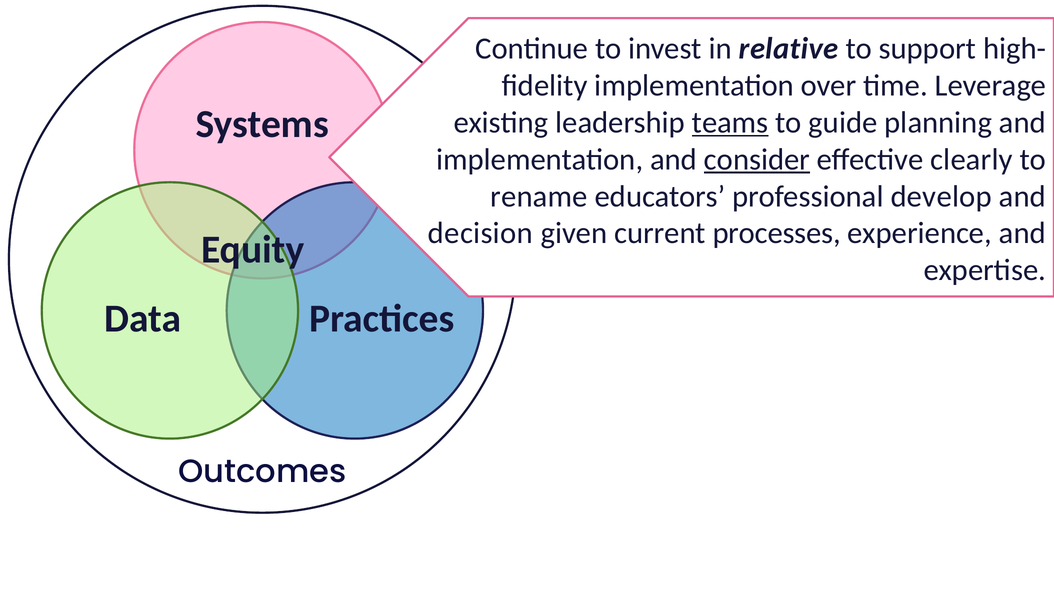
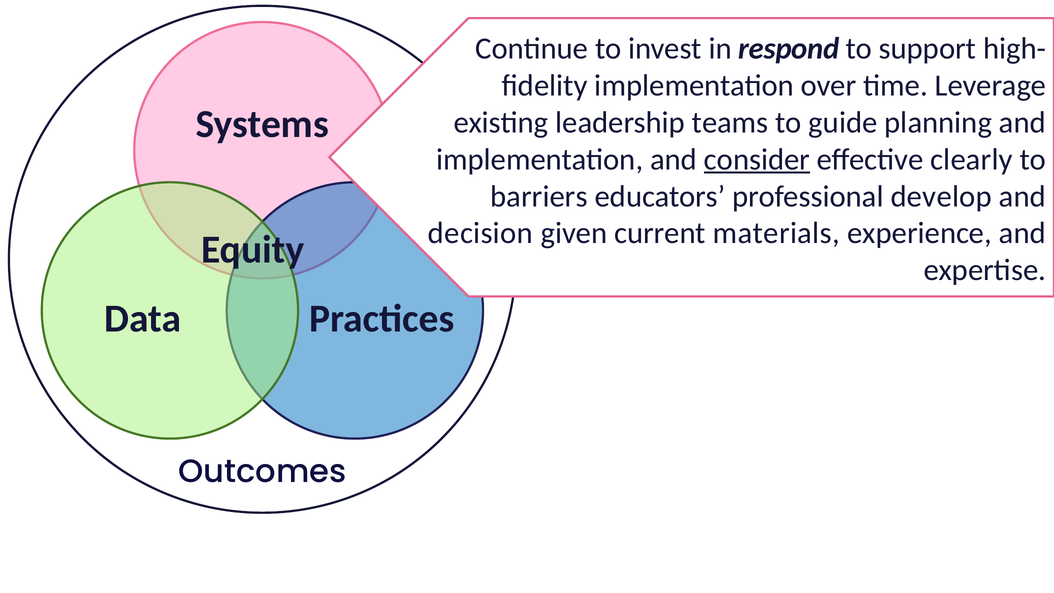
relative: relative -> respond (789, 49)
teams underline: present -> none (730, 122)
rename: rename -> barriers (539, 196)
processes: processes -> materials (776, 233)
